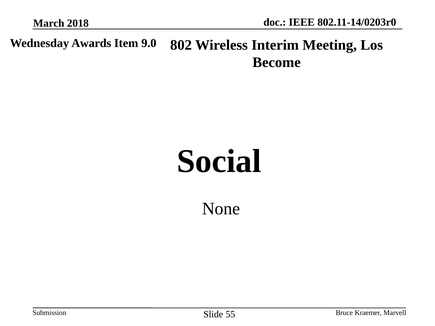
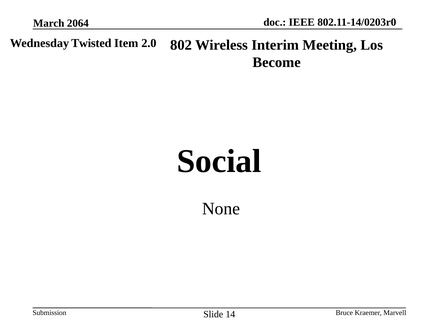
2018: 2018 -> 2064 (78, 23)
Awards: Awards -> Twisted (91, 43)
9.0: 9.0 -> 2.0 (149, 43)
55: 55 -> 14 (230, 315)
